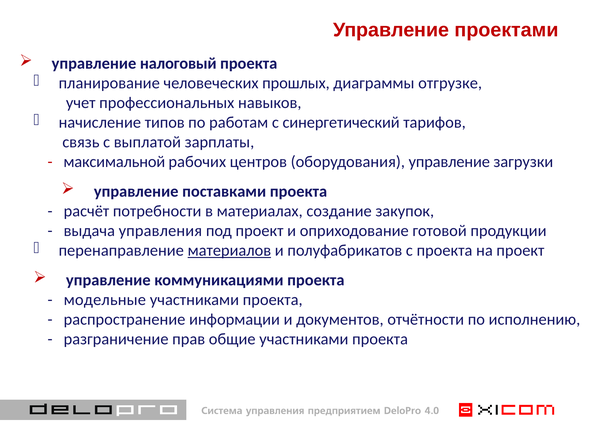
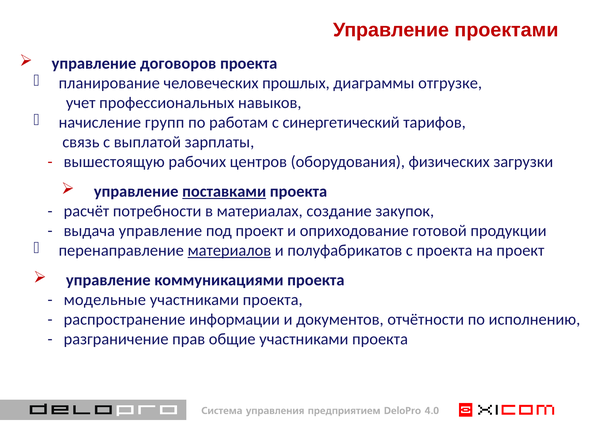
налоговый: налоговый -> договоров (178, 63)
типов: типов -> групп (165, 122)
максимальной: максимальной -> вышестоящую (114, 162)
оборудования управление: управление -> физических (449, 162)
поставками underline: none -> present (224, 191)
выдача управления: управления -> управление (160, 230)
